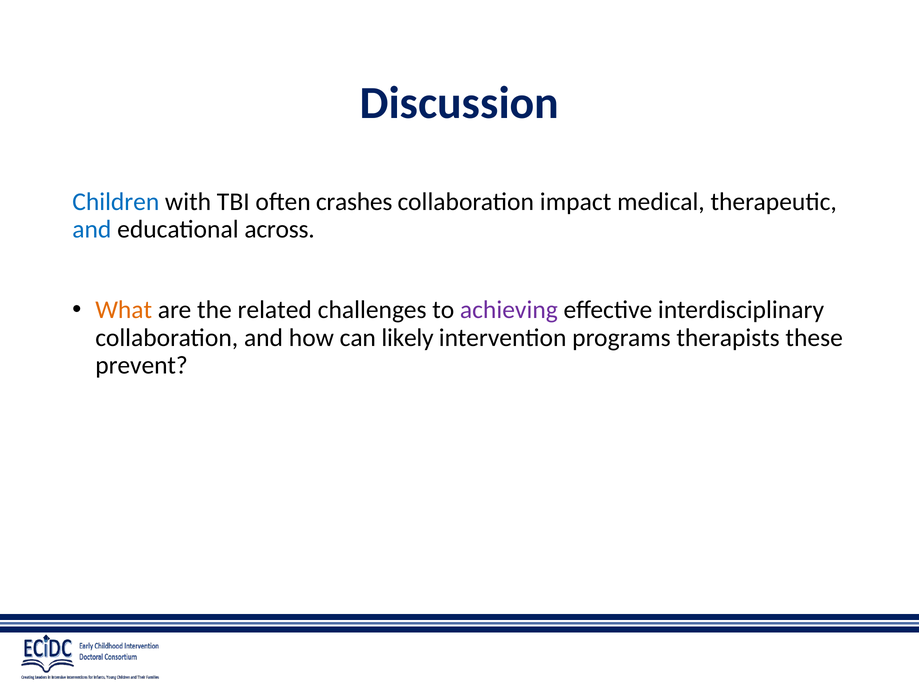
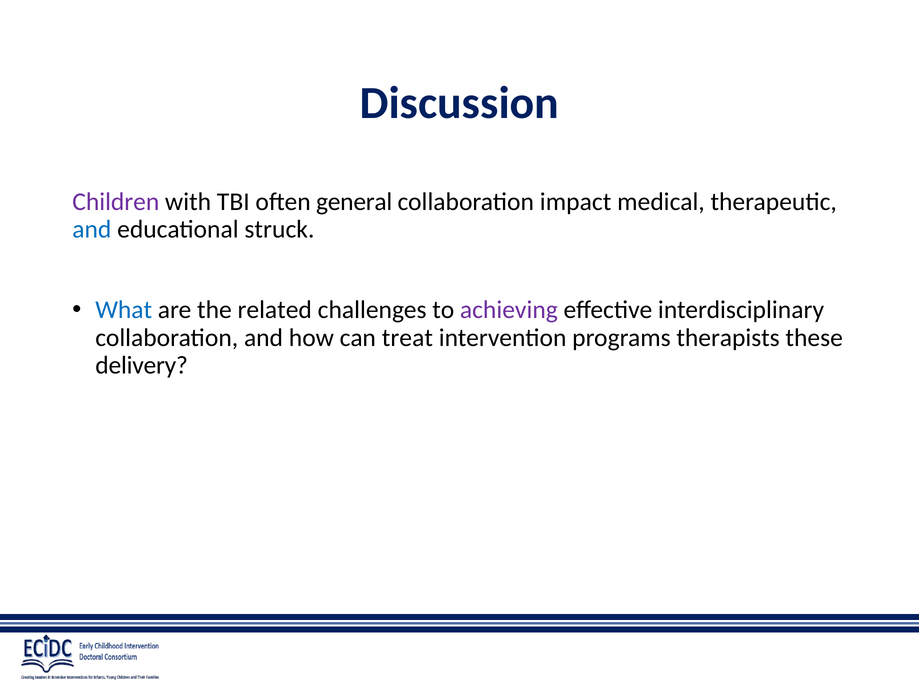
Children colour: blue -> purple (116, 202)
crashes: crashes -> general (354, 202)
across: across -> struck (279, 229)
What colour: orange -> blue (124, 310)
likely: likely -> treat (407, 338)
prevent: prevent -> delivery (142, 365)
